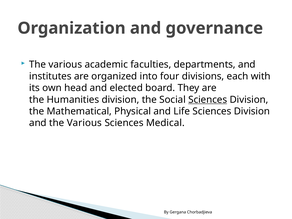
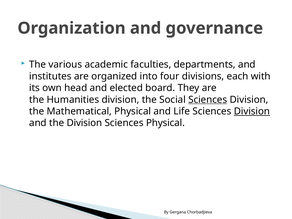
Division underline: none -> present (252, 111)
and the Various: Various -> Division (84, 123)
Sciences Medical: Medical -> Physical (165, 123)
